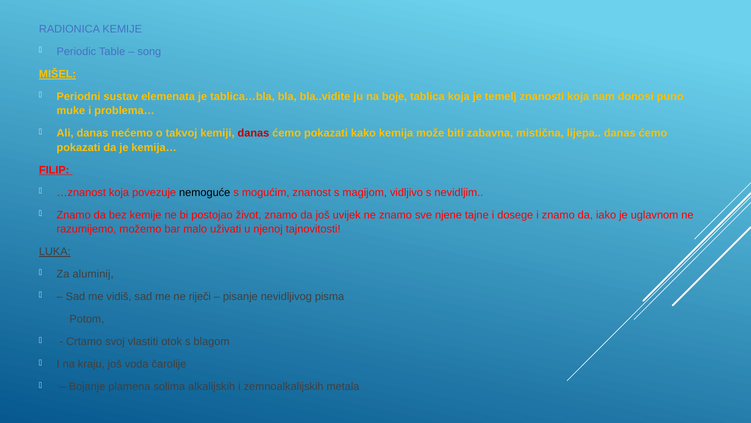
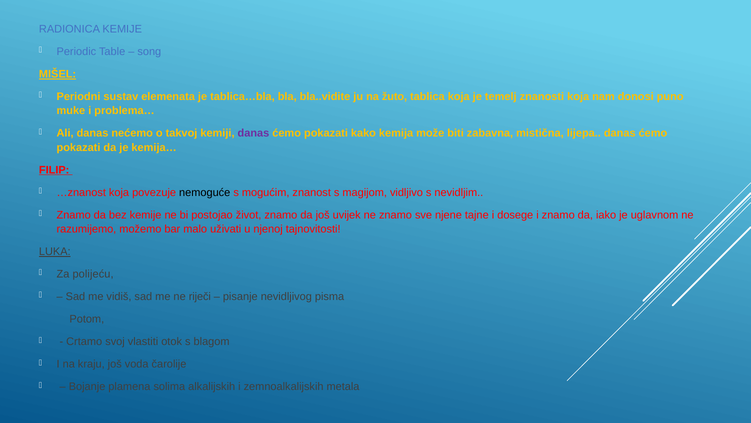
boje: boje -> žuto (395, 97)
danas colour: red -> purple (253, 133)
aluminij: aluminij -> polijeću (93, 274)
